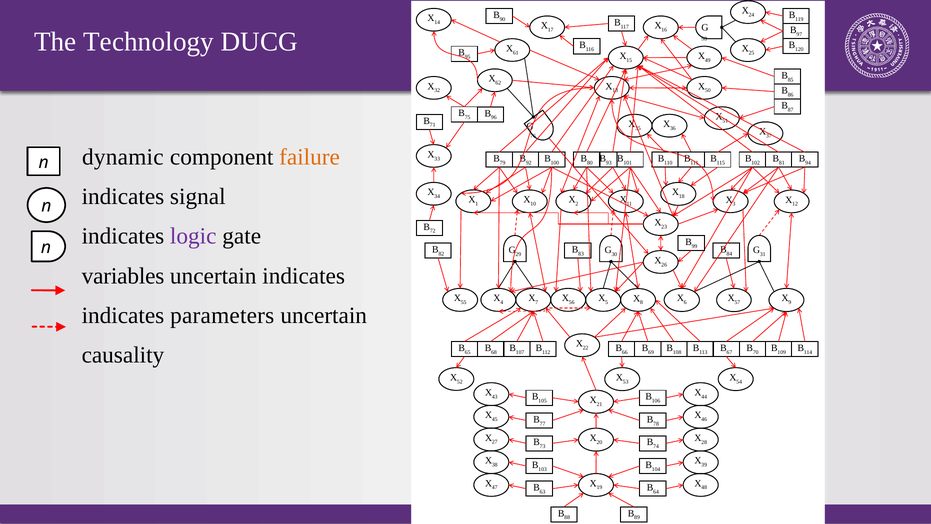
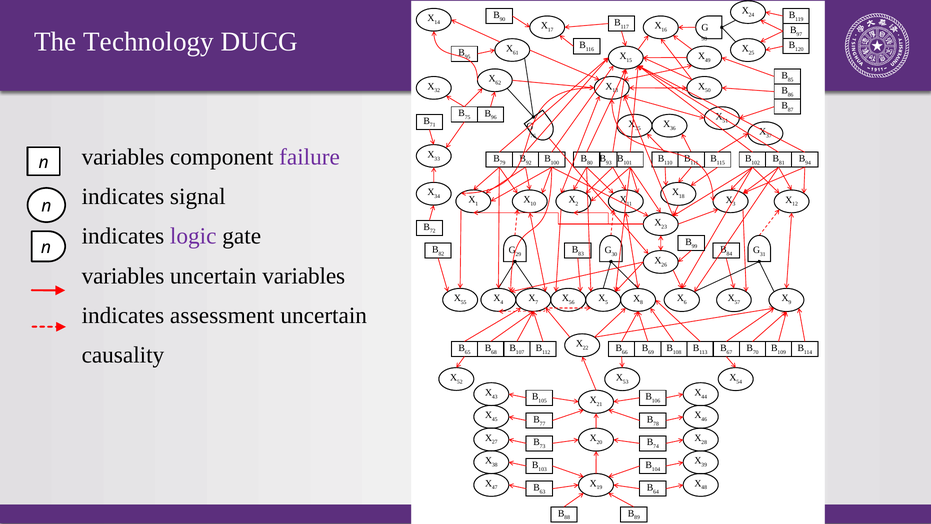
dynamic: dynamic -> variables (123, 157)
failure colour: orange -> purple (310, 157)
uncertain indicates: indicates -> variables (304, 276)
parameters: parameters -> assessment (222, 315)
